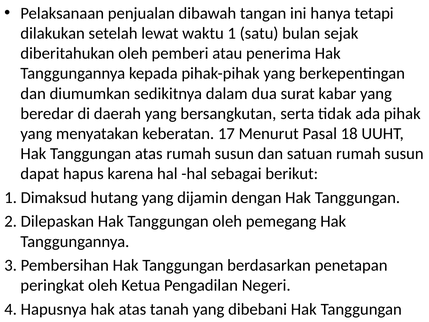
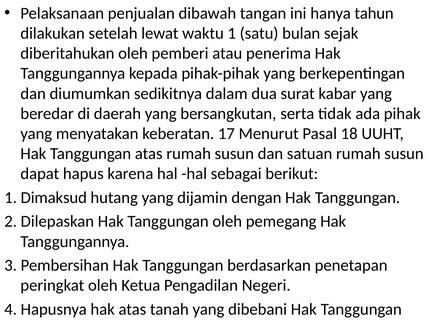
tetapi: tetapi -> tahun (374, 13)
